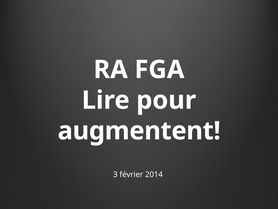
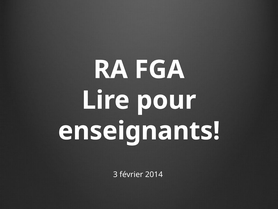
augmentent: augmentent -> enseignants (139, 131)
